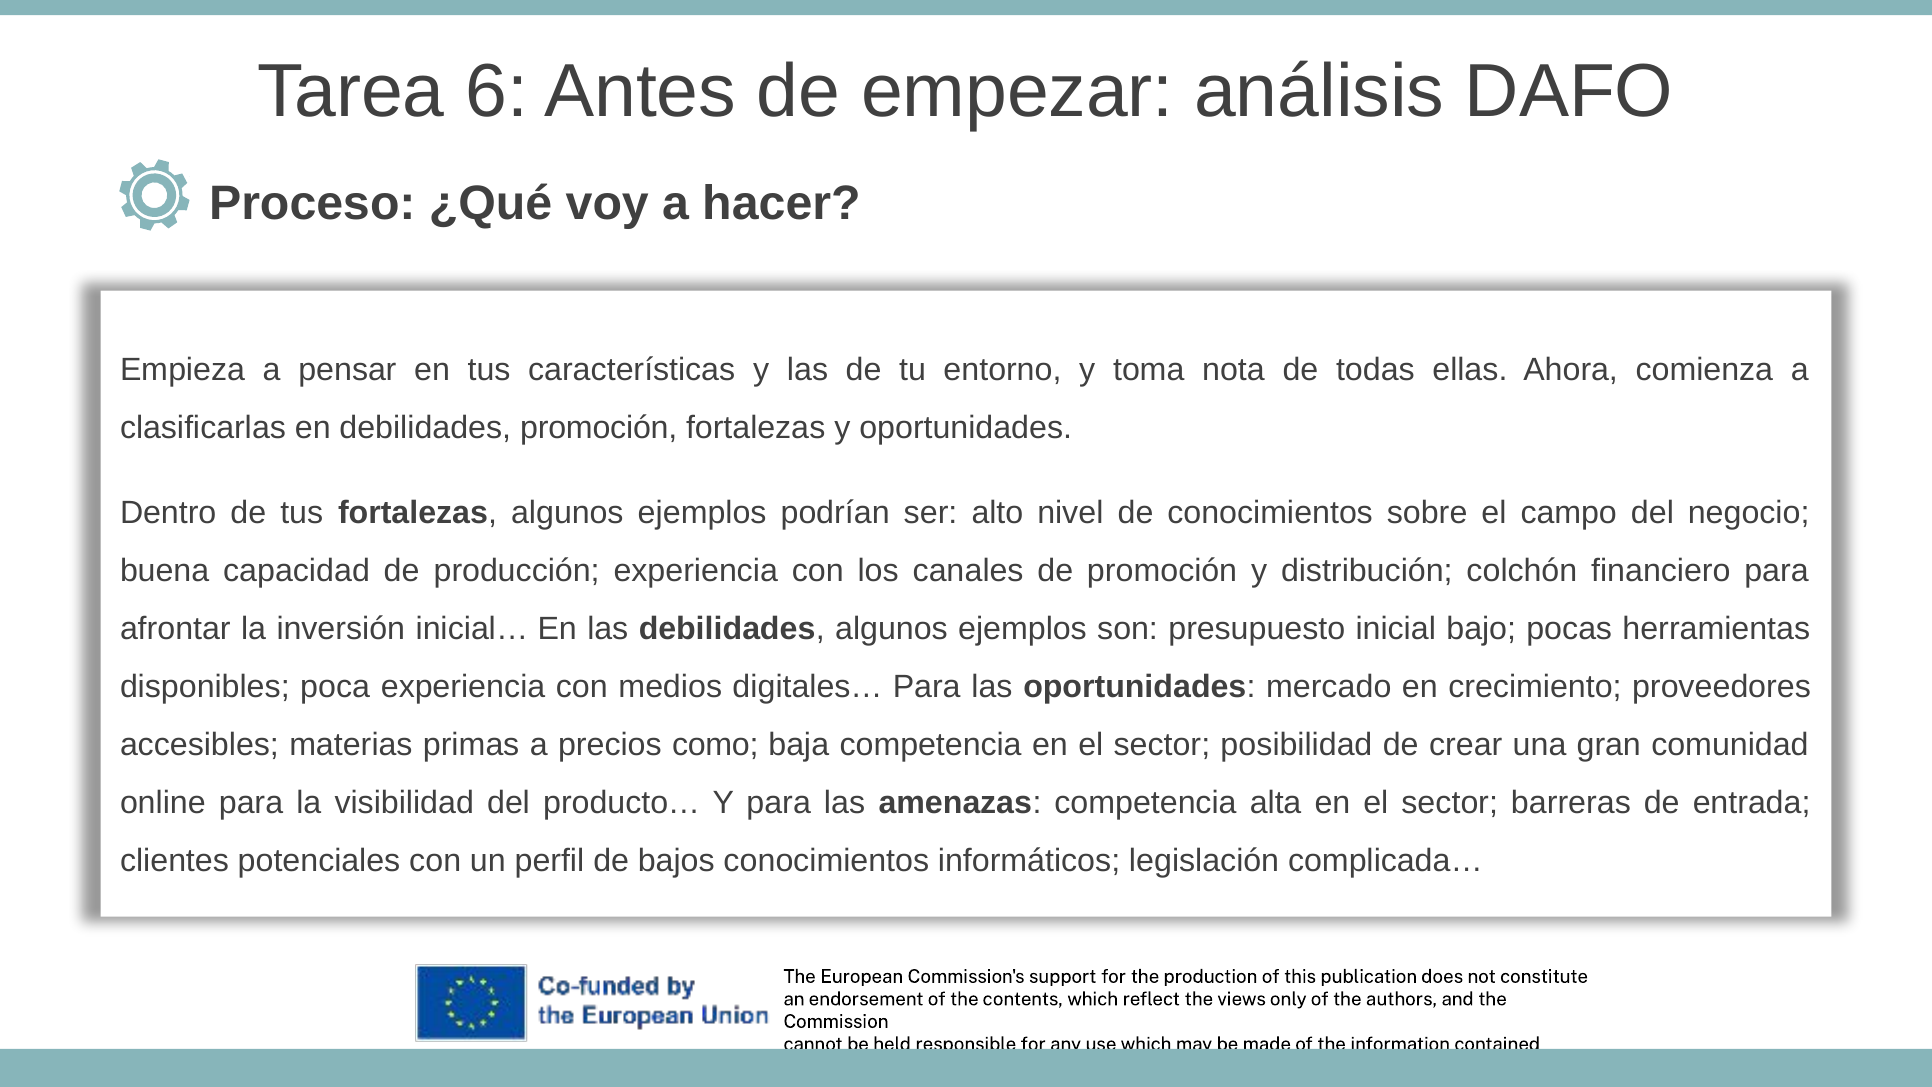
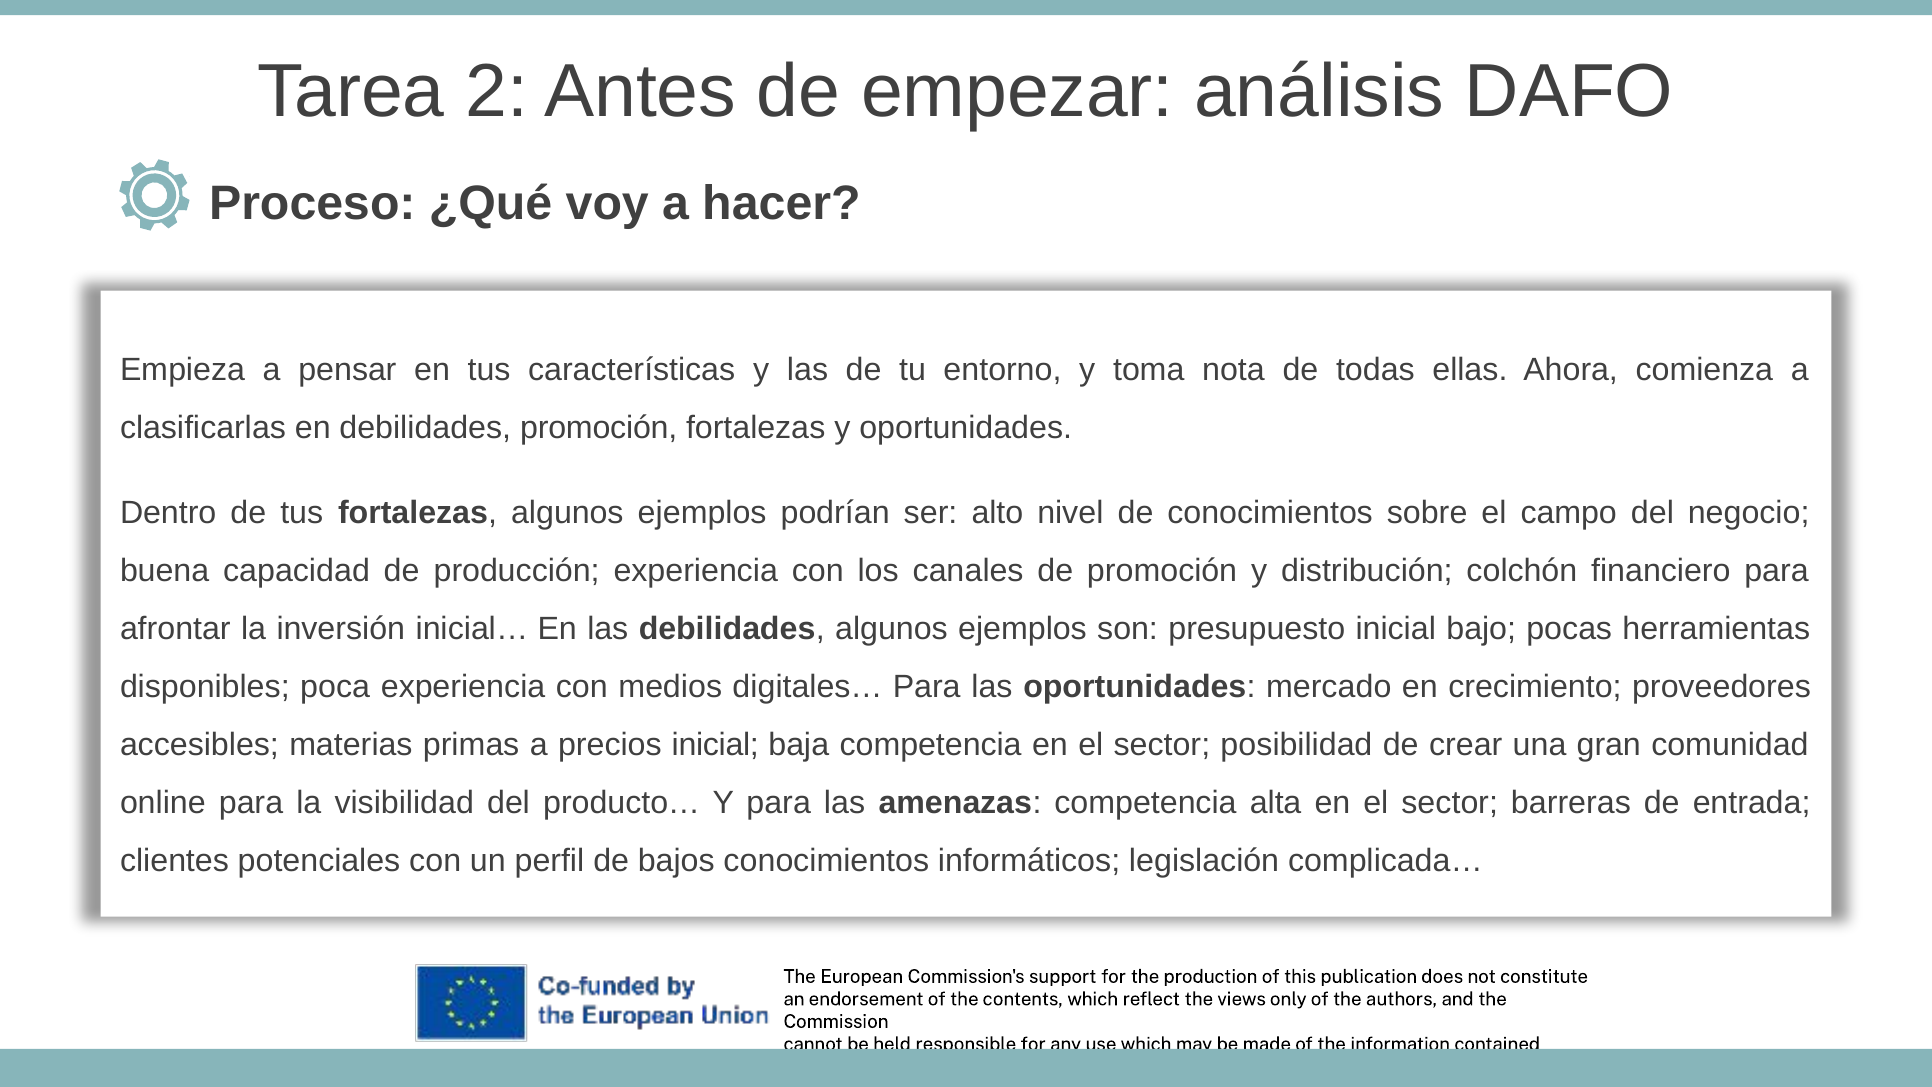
6: 6 -> 2 (497, 92)
precios como: como -> inicial (715, 745)
